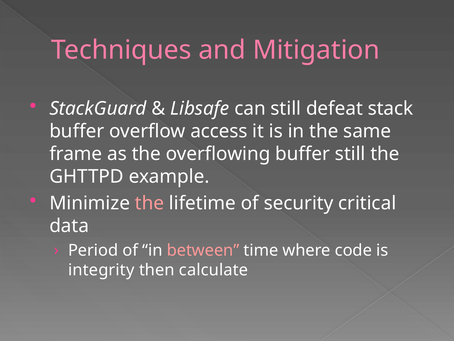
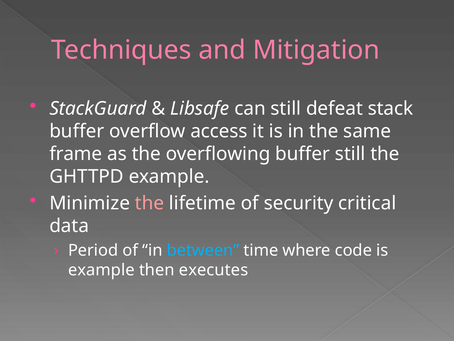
between colour: pink -> light blue (203, 250)
integrity: integrity -> example (101, 270)
calculate: calculate -> executes (214, 270)
